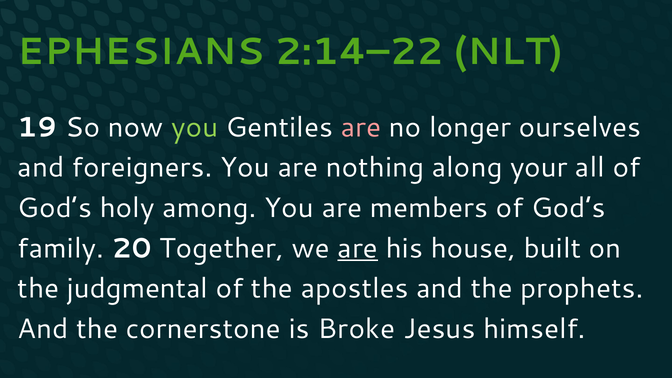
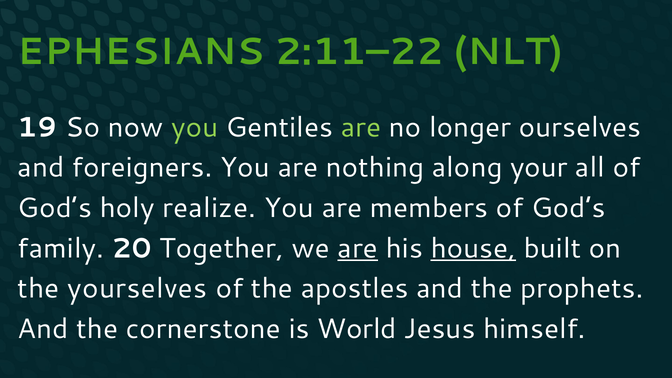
2:14–22: 2:14–22 -> 2:11–22 (359, 52)
are colour: pink -> light green (361, 127)
among: among -> realize (209, 208)
house underline: none -> present (473, 248)
judgmental: judgmental -> yourselves (137, 289)
Broke: Broke -> World (357, 329)
